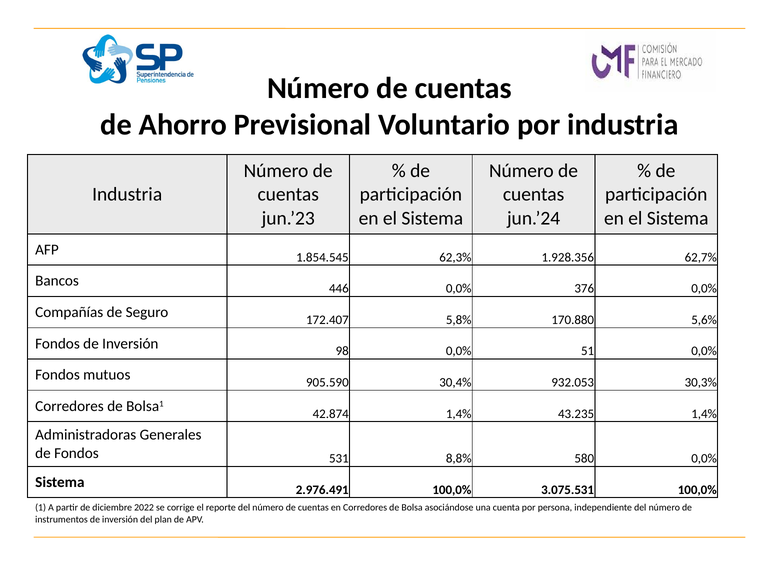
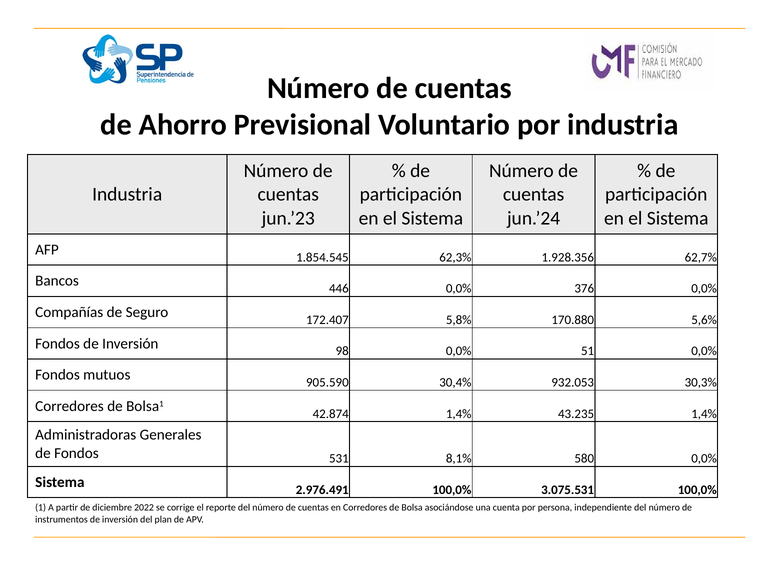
8,8%: 8,8% -> 8,1% (459, 459)
